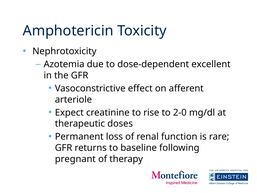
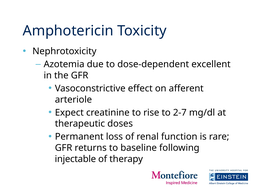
2-0: 2-0 -> 2-7 (180, 112)
pregnant: pregnant -> injectable (75, 159)
